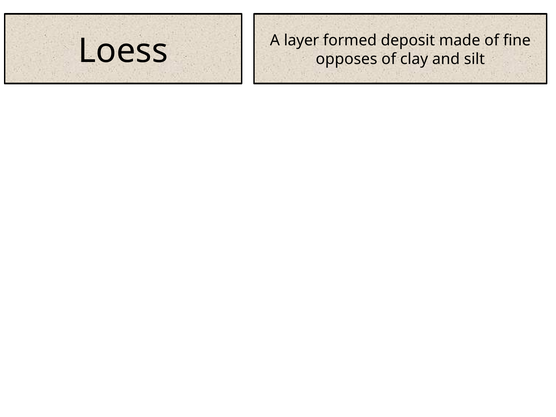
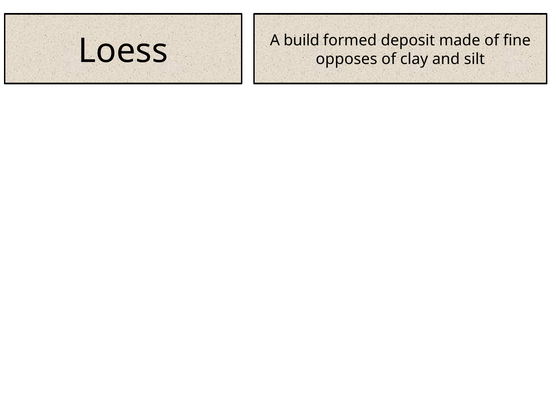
layer: layer -> build (302, 40)
